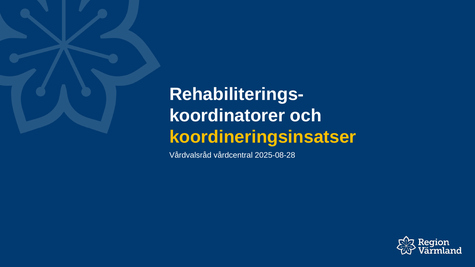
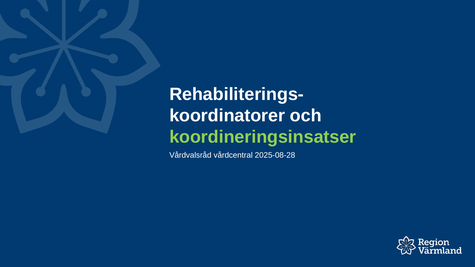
koordineringsinsatser colour: yellow -> light green (263, 137)
